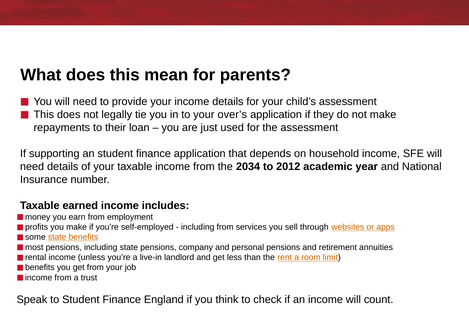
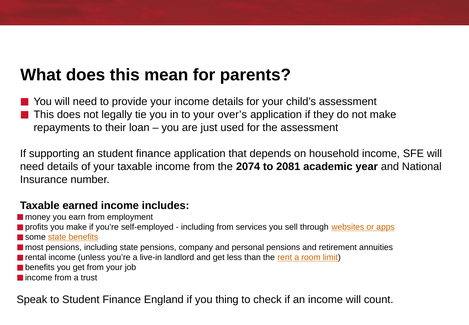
2034: 2034 -> 2074 (248, 166)
2012: 2012 -> 2081 (288, 166)
think: think -> thing (227, 299)
